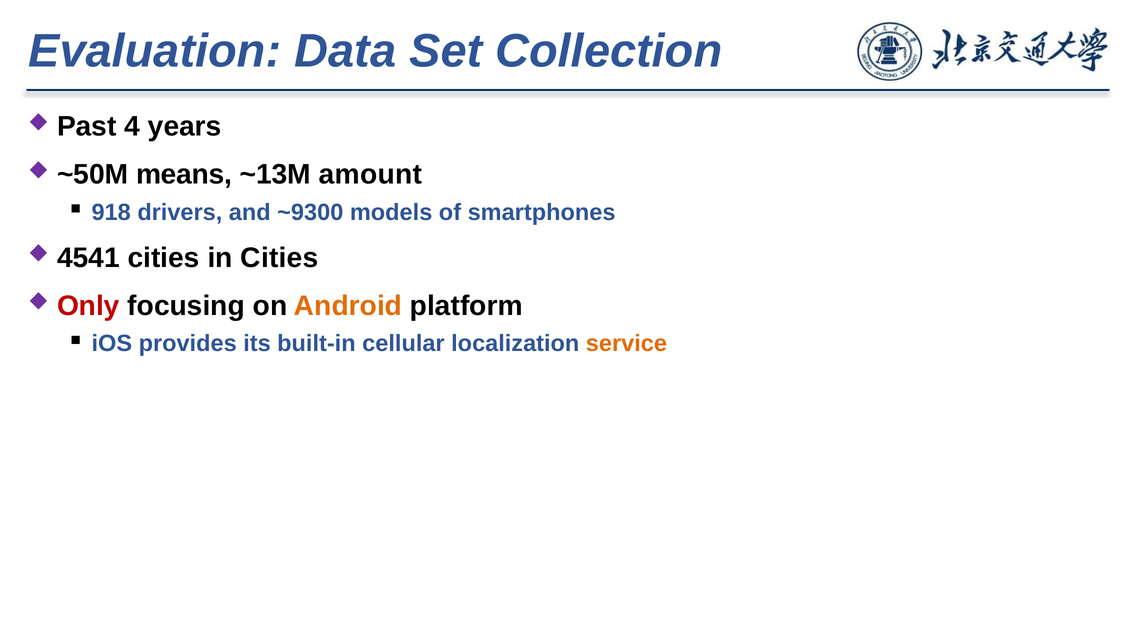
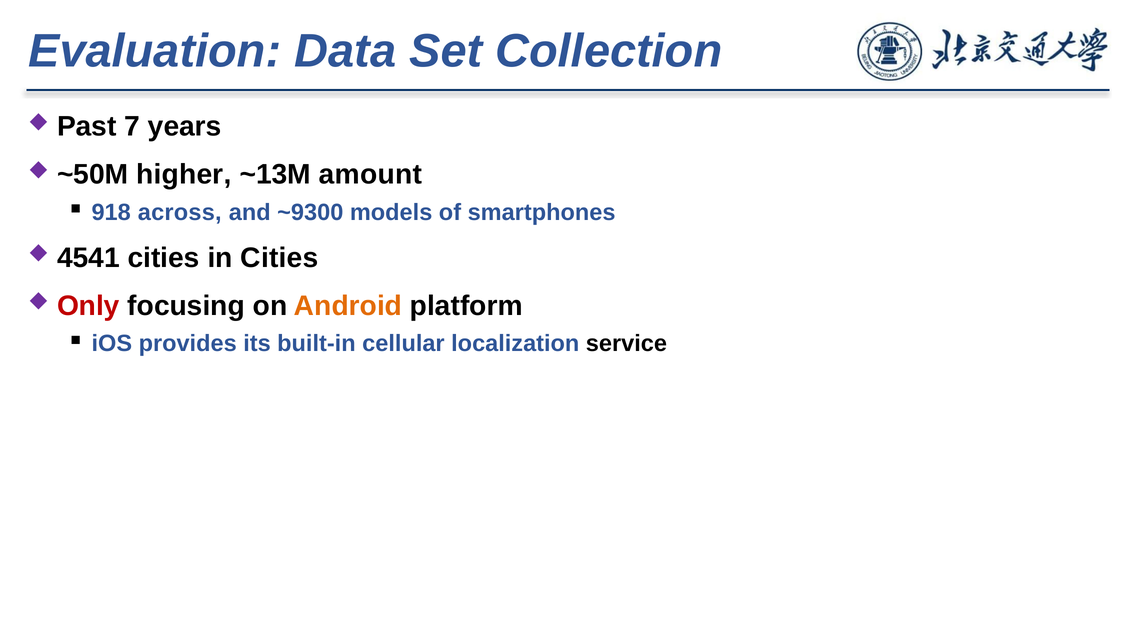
4: 4 -> 7 (132, 127)
means: means -> higher (184, 175)
drivers: drivers -> across (180, 212)
service colour: orange -> black (626, 344)
